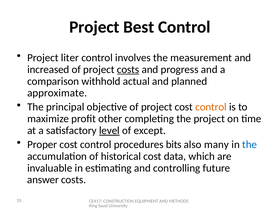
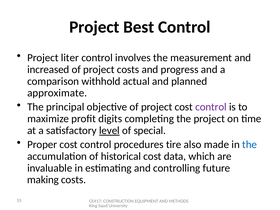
costs underline: present -> none (128, 69)
control colour: orange -> purple (211, 107)
other: other -> digits (110, 119)
except: except -> special (150, 131)
bits: bits -> tire (174, 145)
many: many -> made (216, 145)
answer: answer -> making (43, 180)
